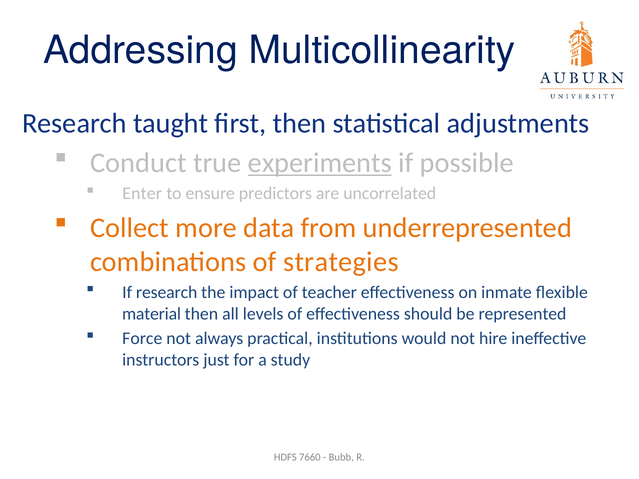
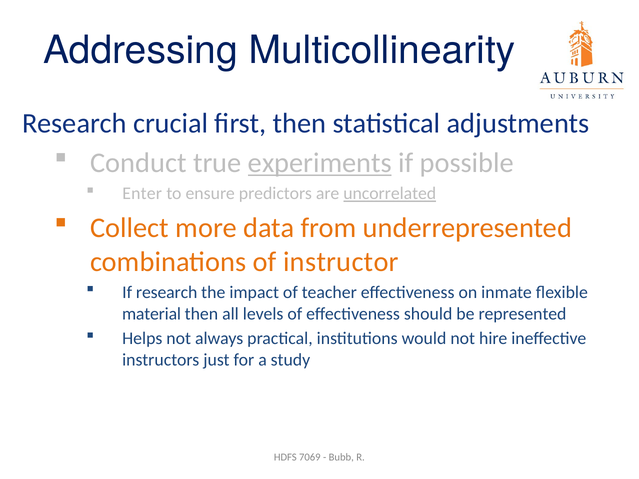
taught: taught -> crucial (171, 123)
uncorrelated underline: none -> present (390, 194)
strategies: strategies -> instructor (341, 262)
Force: Force -> Helps (142, 339)
7660: 7660 -> 7069 (310, 458)
